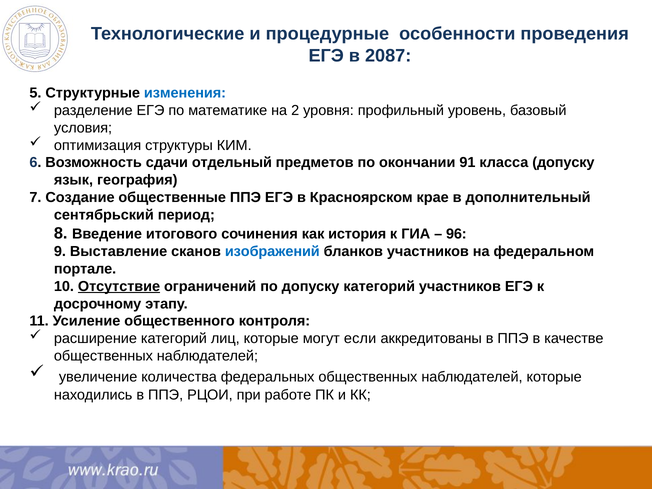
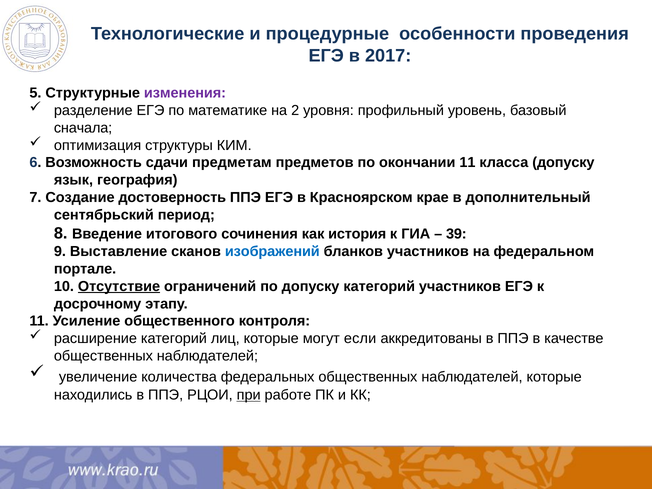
2087: 2087 -> 2017 (388, 56)
изменения colour: blue -> purple (185, 93)
условия: условия -> сначала (83, 128)
отдельный: отдельный -> предметам (232, 163)
окончании 91: 91 -> 11 (467, 163)
общественные: общественные -> достоверность (172, 197)
96: 96 -> 39 (456, 234)
при underline: none -> present (249, 395)
